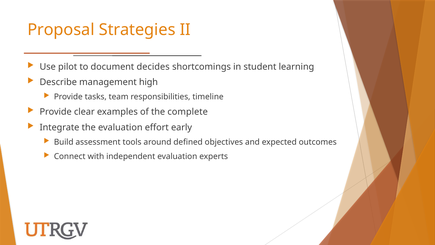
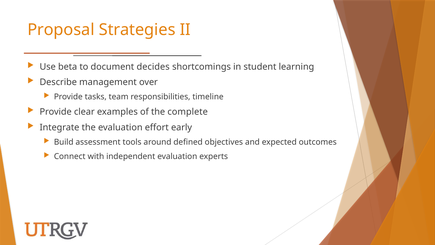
pilot: pilot -> beta (68, 67)
high: high -> over (148, 82)
